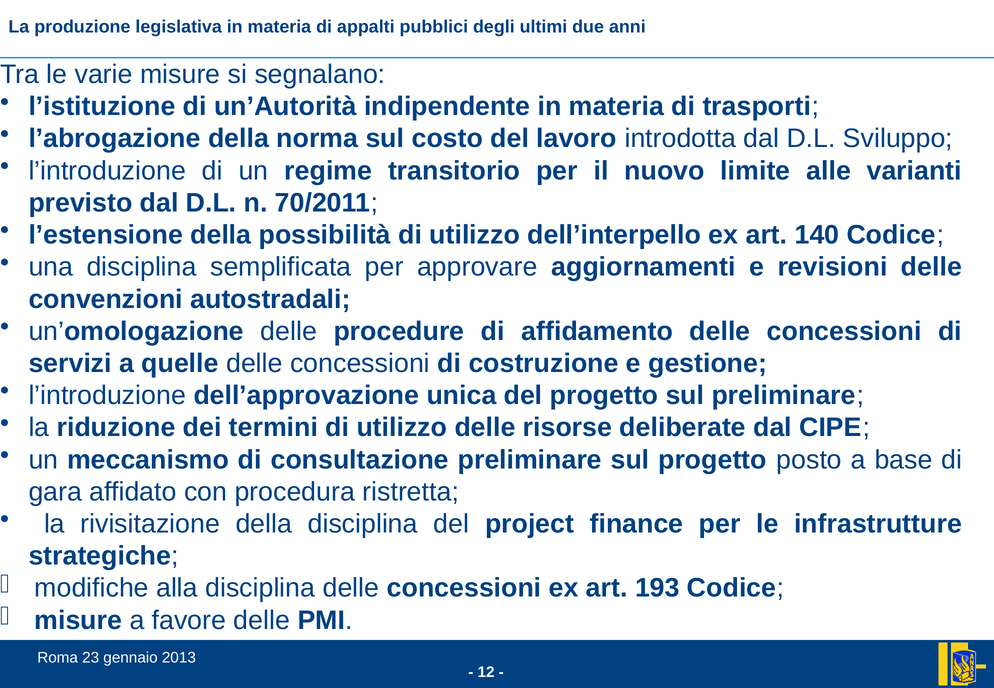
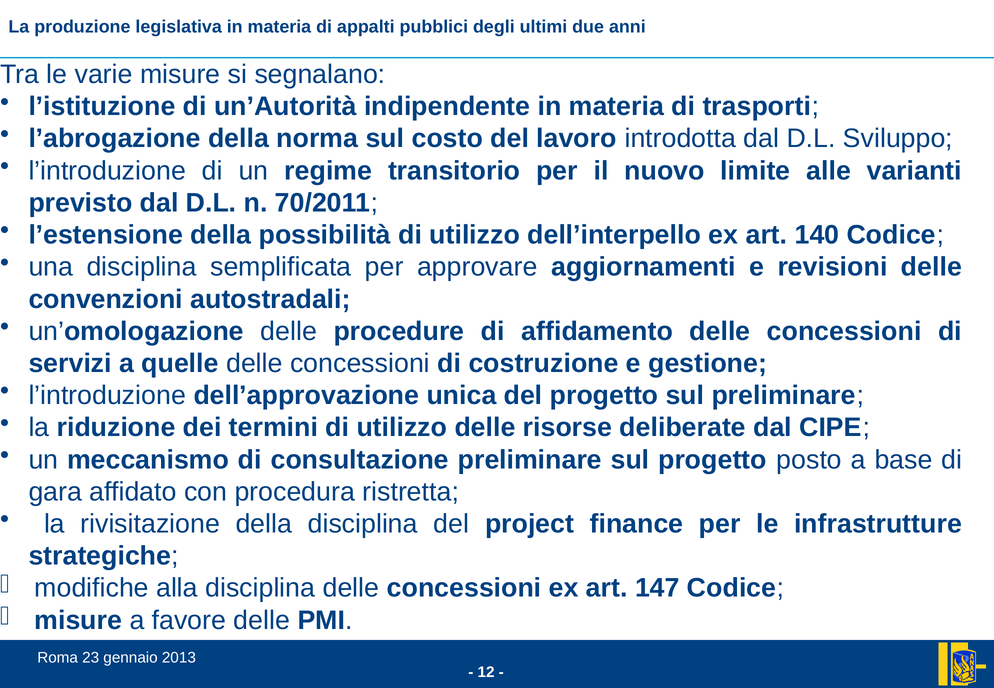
193: 193 -> 147 (657, 588)
